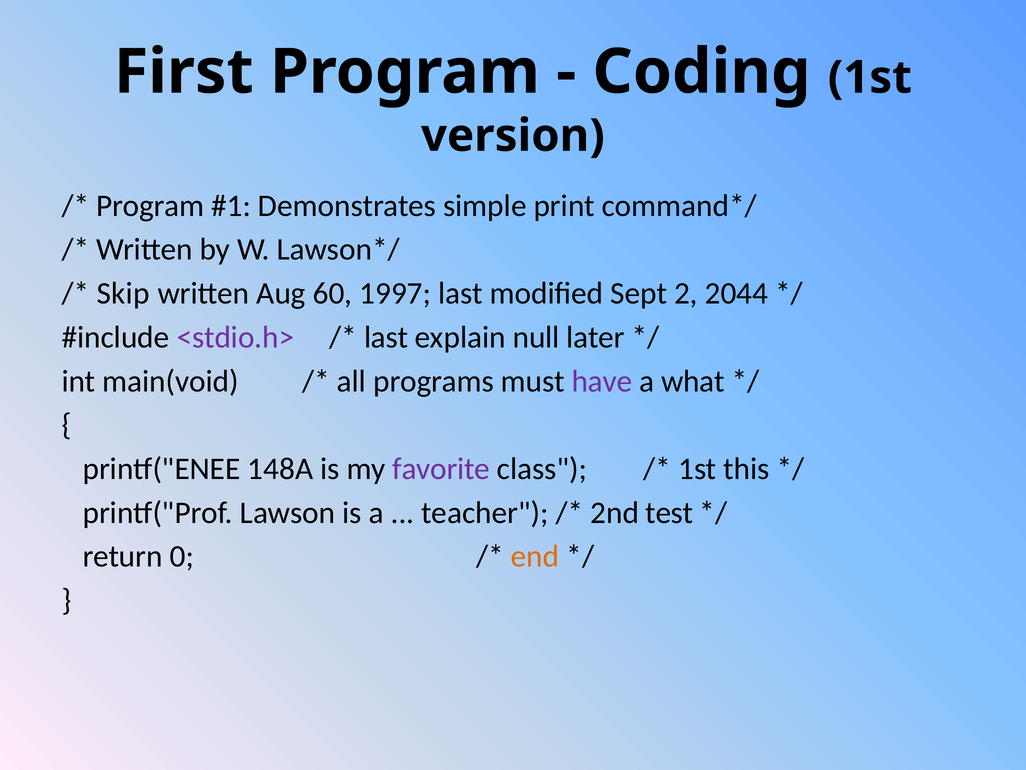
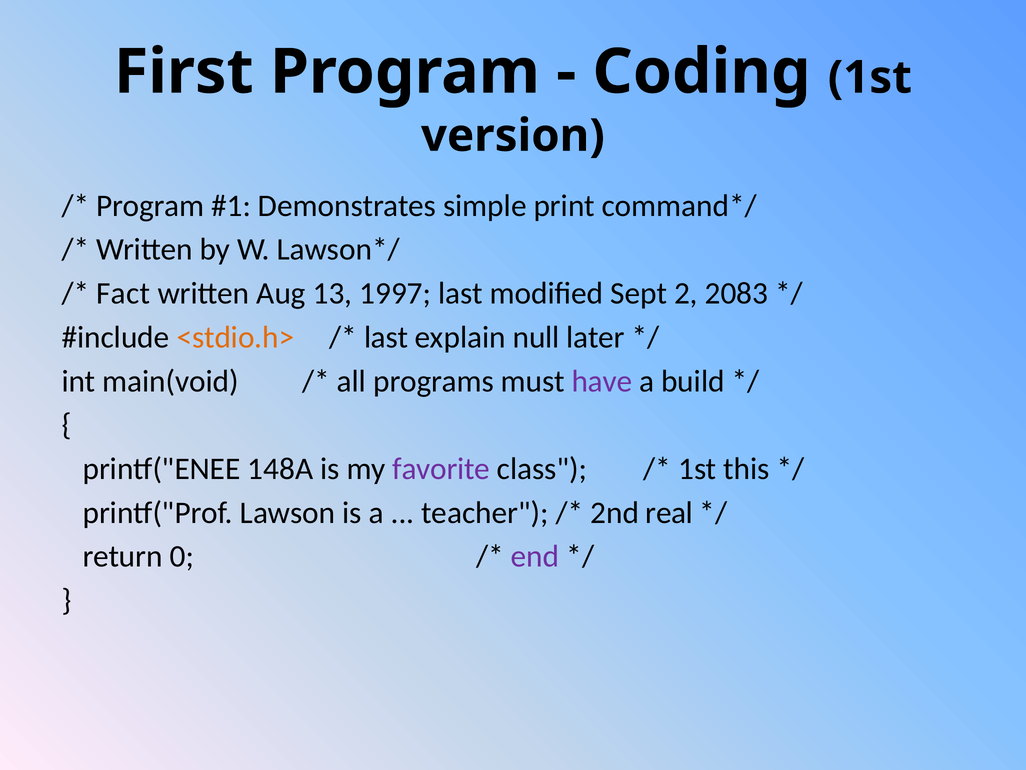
Skip: Skip -> Fact (123, 293)
60: 60 -> 13 (332, 293)
2044: 2044 -> 2083 (736, 293)
<stdio.h> colour: purple -> orange (235, 337)
what: what -> build (693, 381)
test: test -> real (669, 512)
end colour: orange -> purple (535, 556)
